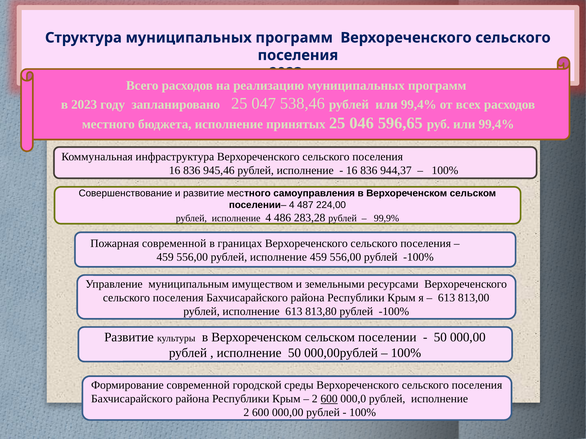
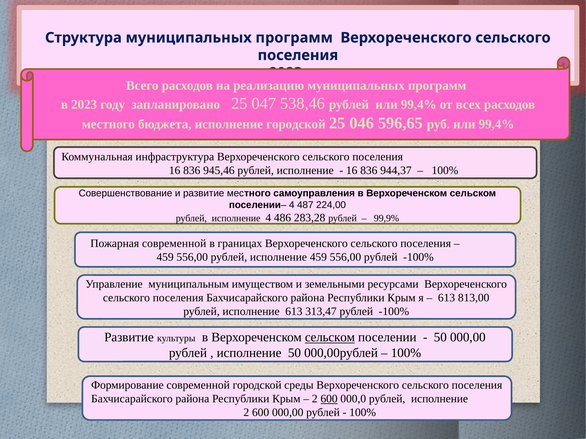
исполнение принятых: принятых -> городской (296, 124)
813,80: 813,80 -> 313,47 (321, 312)
сельском underline: none -> present (330, 338)
